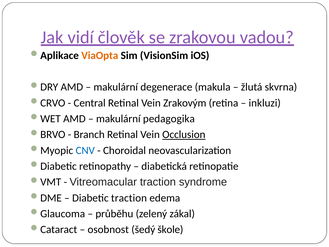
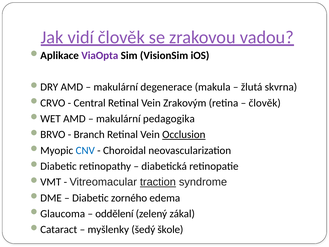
ViaOpta colour: orange -> purple (100, 55)
inkluzi: inkluzi -> člověk (265, 103)
traction underline: none -> present (158, 182)
Diabetic traction: traction -> zorného (129, 198)
průběhu: průběhu -> oddělení (114, 214)
osobnost: osobnost -> myšlenky (108, 229)
